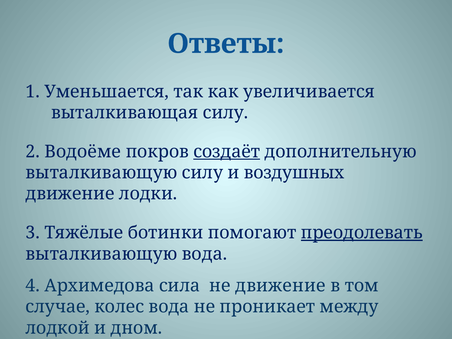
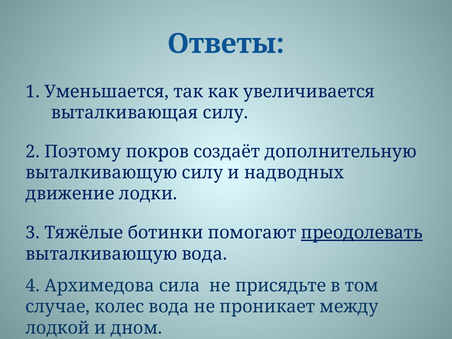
Водоёме: Водоёме -> Поэтому (83, 152)
создаёт underline: present -> none (227, 152)
воздушных: воздушных -> надводных (294, 173)
не движение: движение -> присядьте (281, 286)
